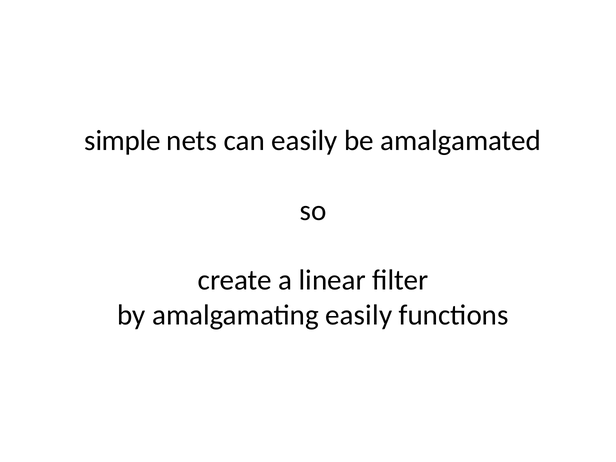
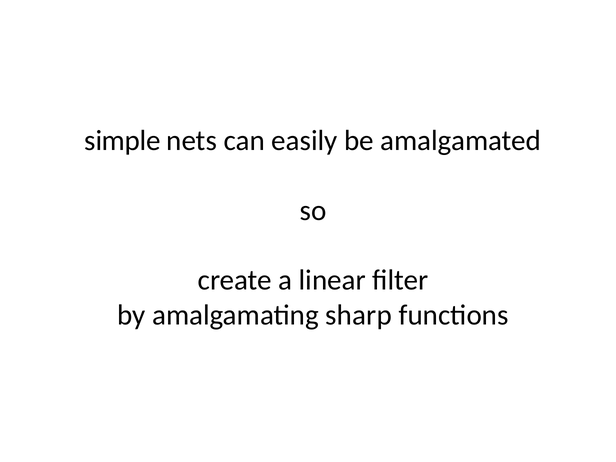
amalgamating easily: easily -> sharp (359, 315)
